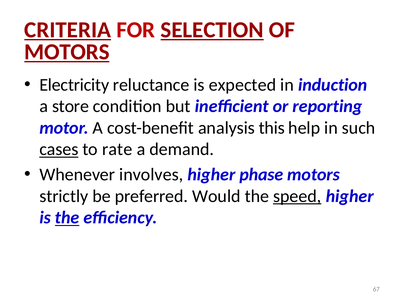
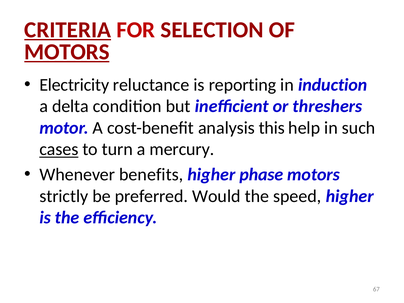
SELECTION underline: present -> none (212, 30)
expected: expected -> reporting (243, 85)
store: store -> delta (70, 106)
reporting: reporting -> threshers (327, 106)
rate: rate -> turn (117, 149)
demand: demand -> mercury (182, 149)
involves: involves -> benefits (151, 175)
speed underline: present -> none (297, 196)
the underline: present -> none (67, 218)
